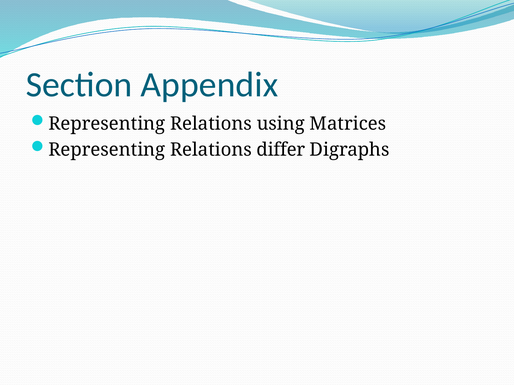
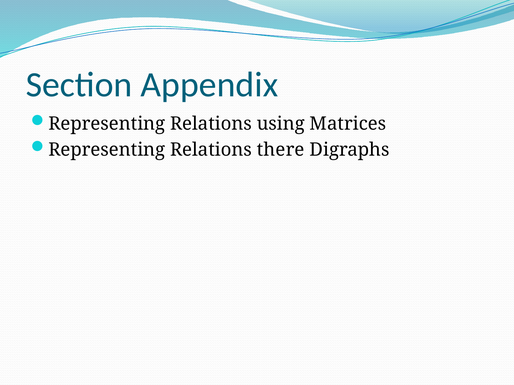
differ: differ -> there (281, 150)
